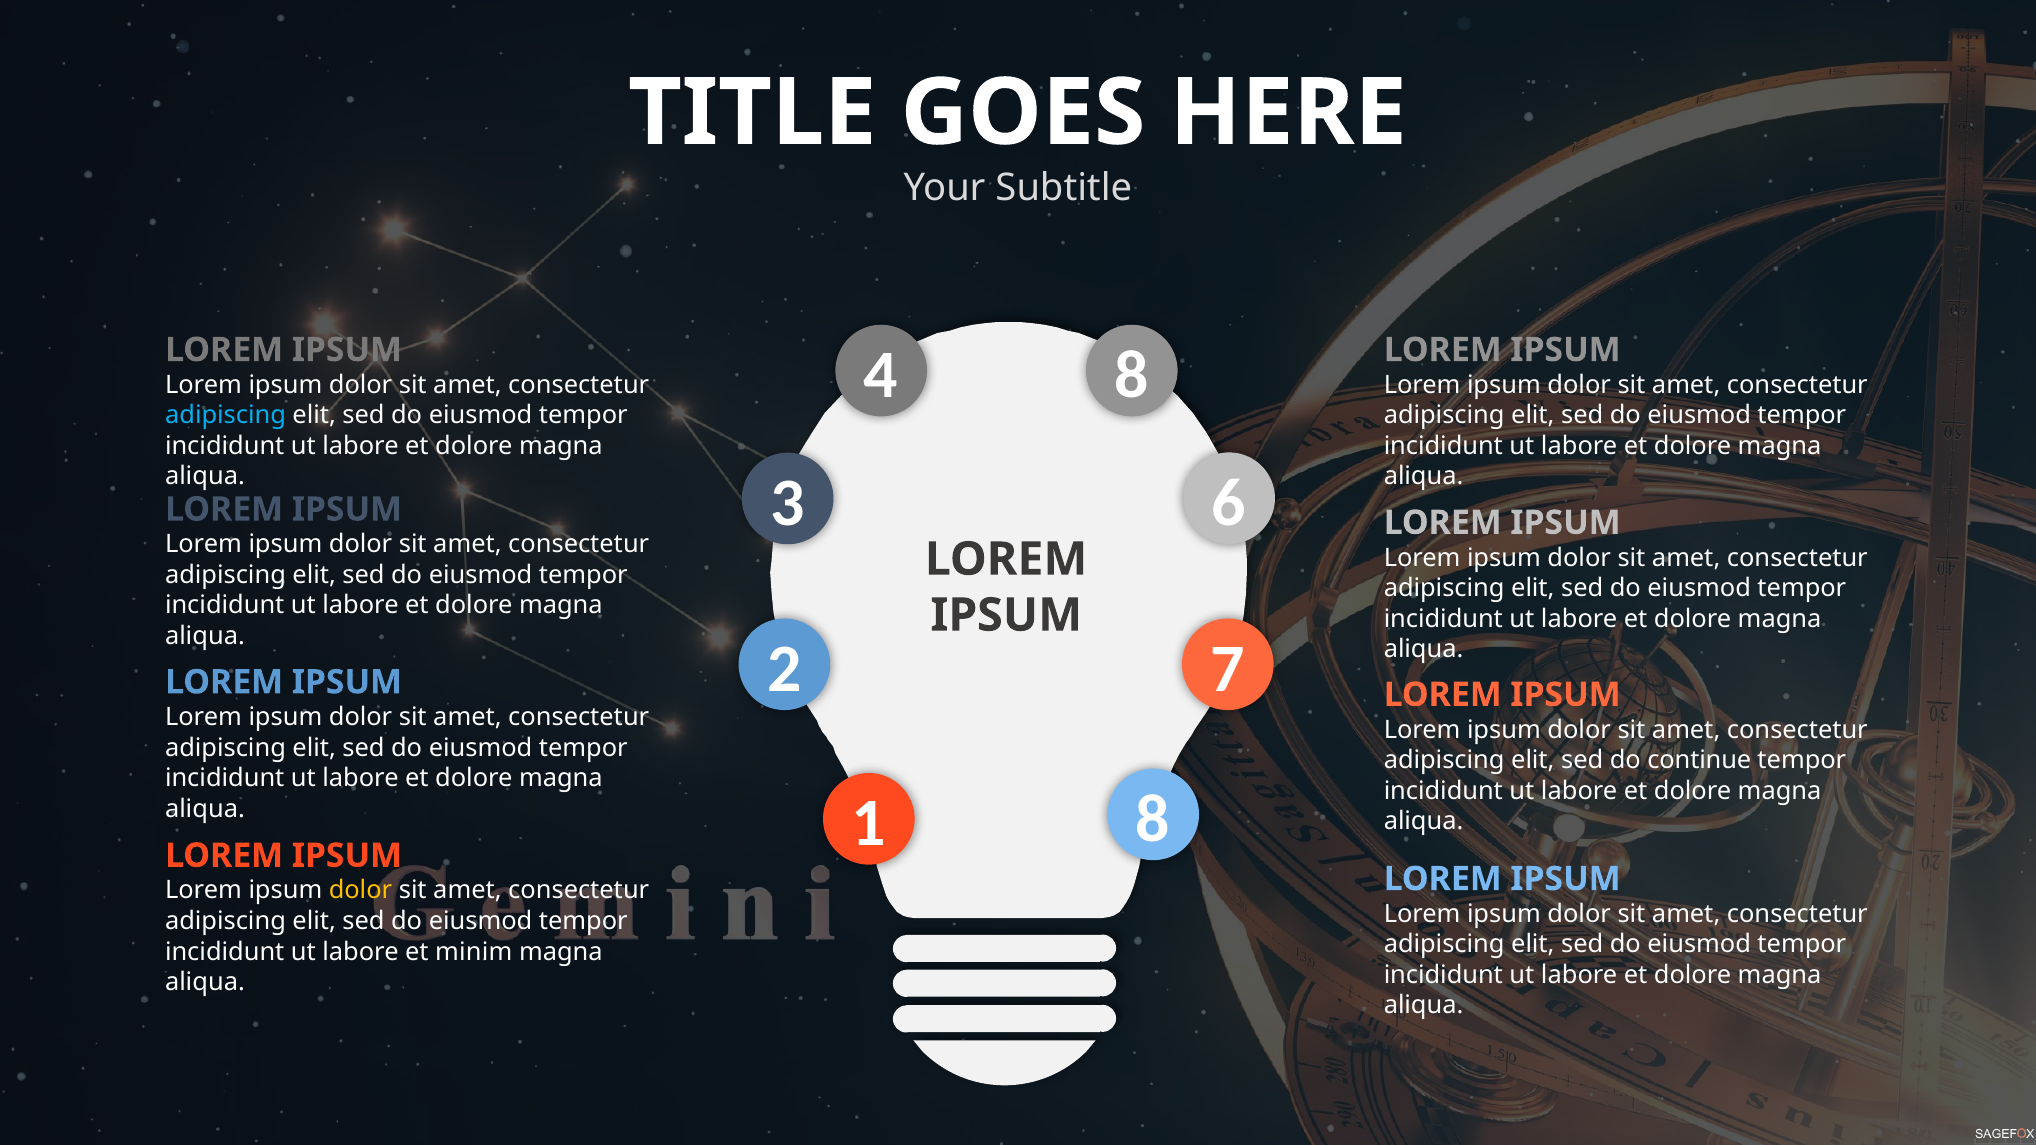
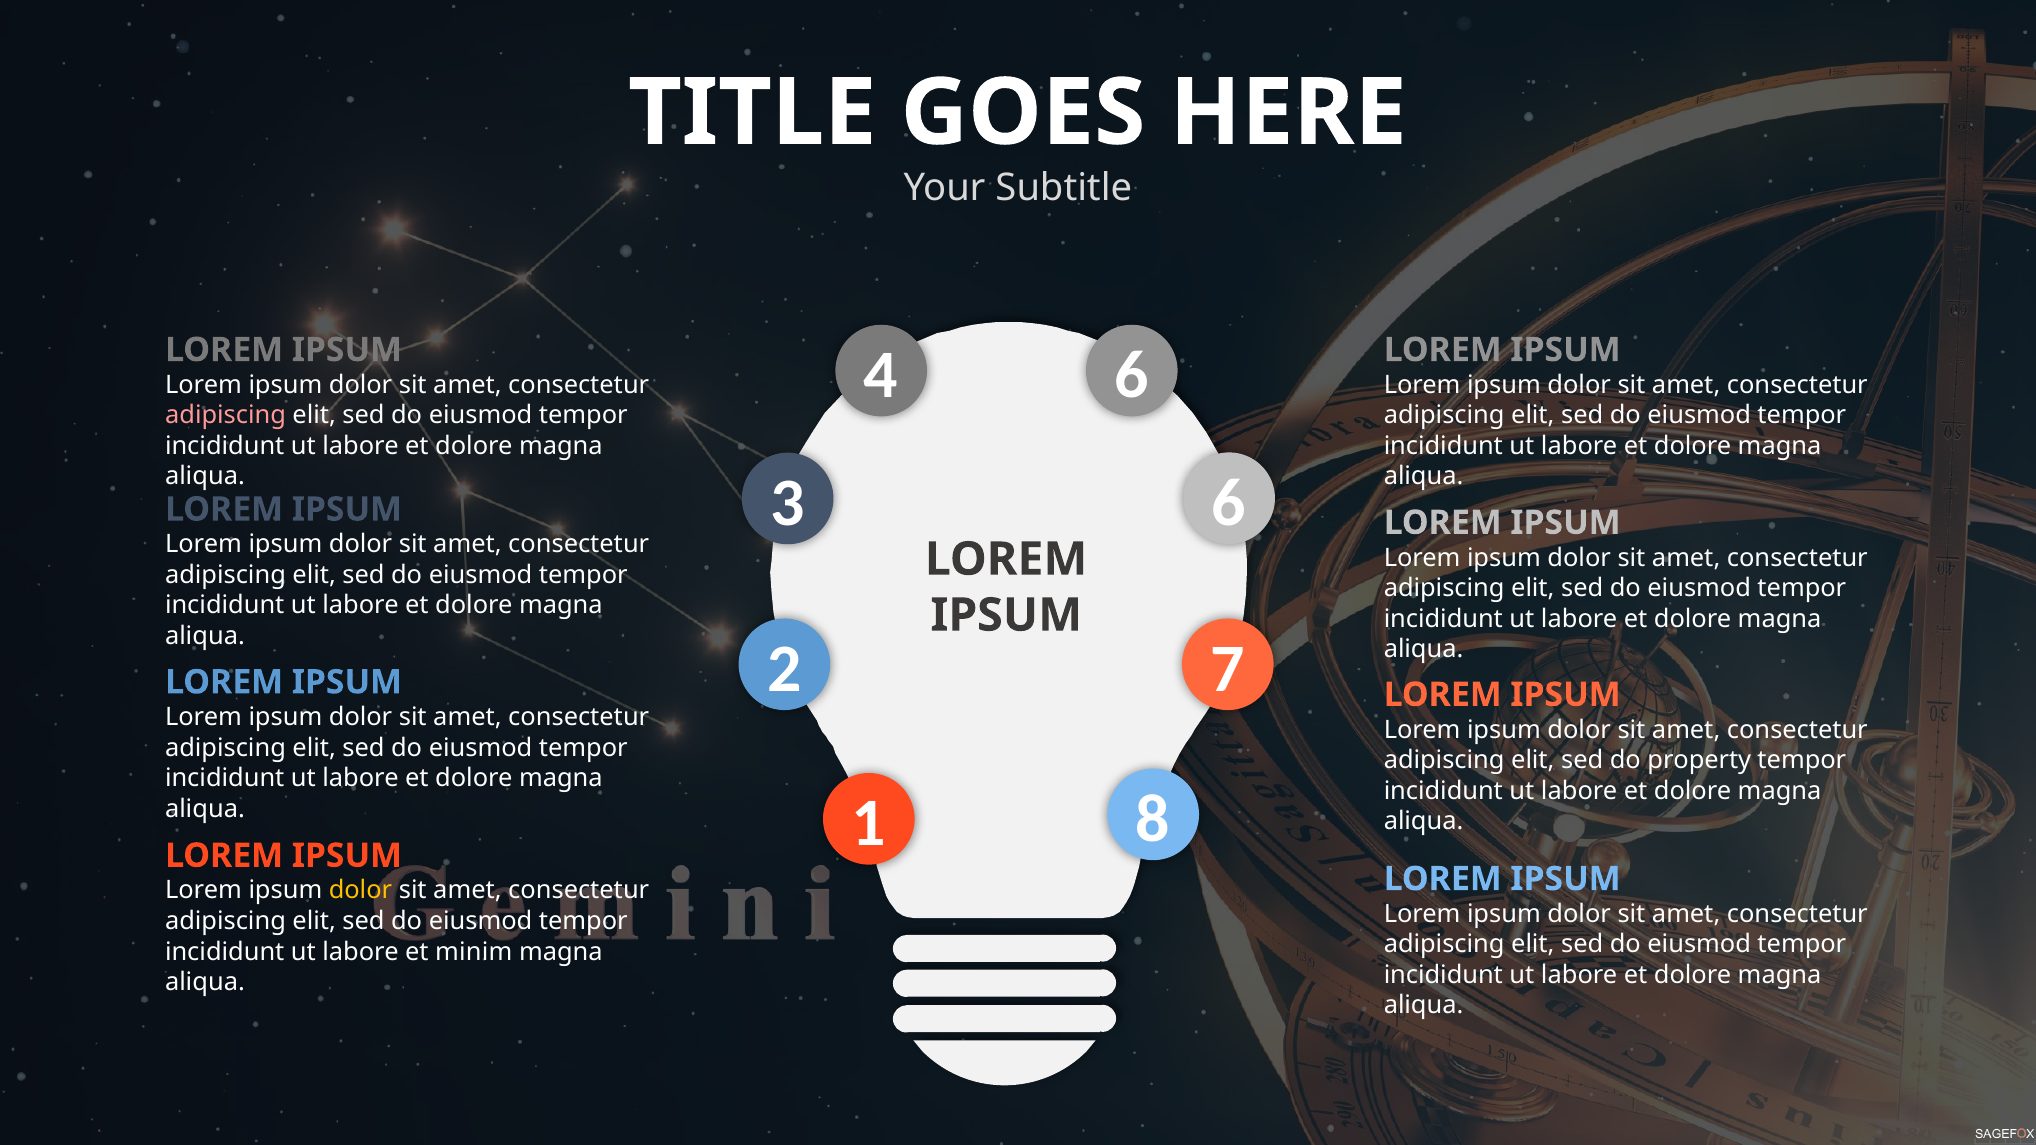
4 8: 8 -> 6 (1132, 375)
adipiscing colour: light blue -> pink (226, 415)
continue: continue -> property (1699, 760)
